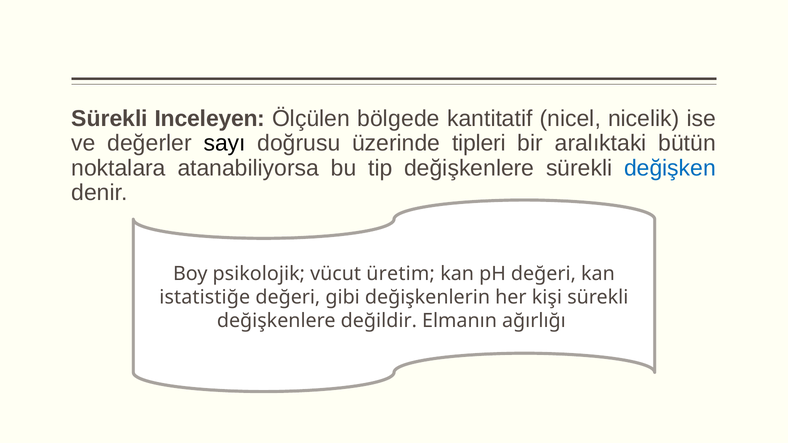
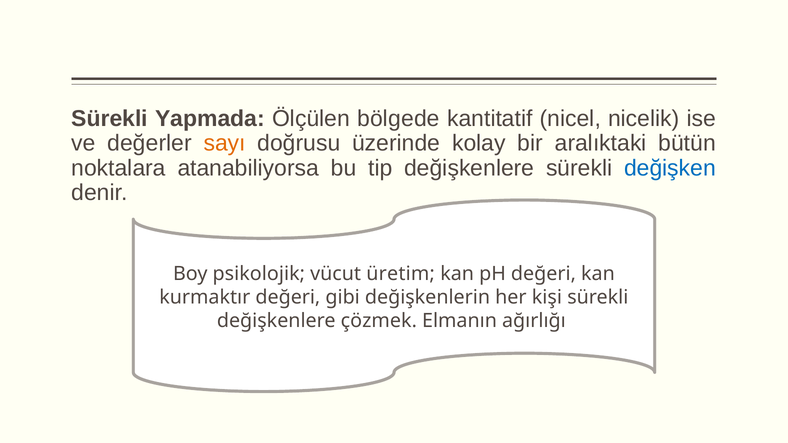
Inceleyen: Inceleyen -> Yapmada (210, 119)
sayı colour: black -> orange (225, 143)
tipleri: tipleri -> kolay (479, 143)
istatistiğe: istatistiğe -> kurmaktır (205, 297)
değildir: değildir -> çözmek (379, 321)
